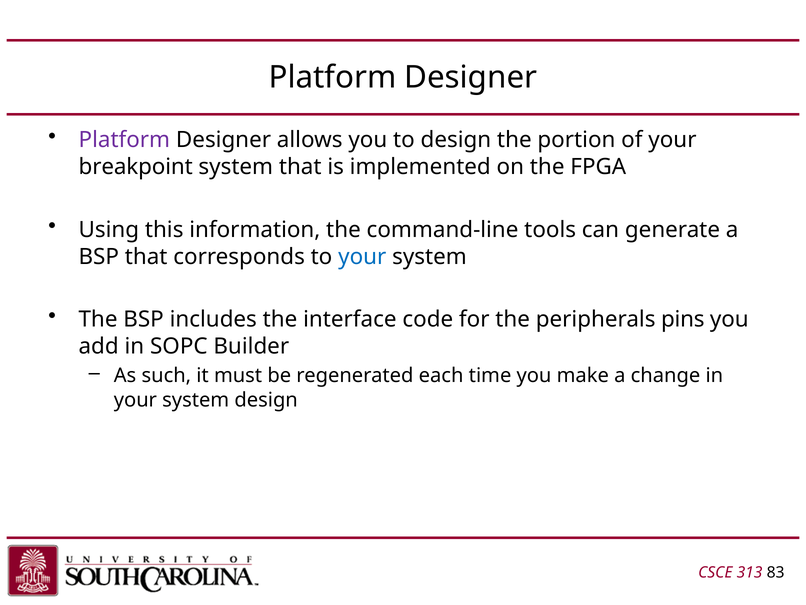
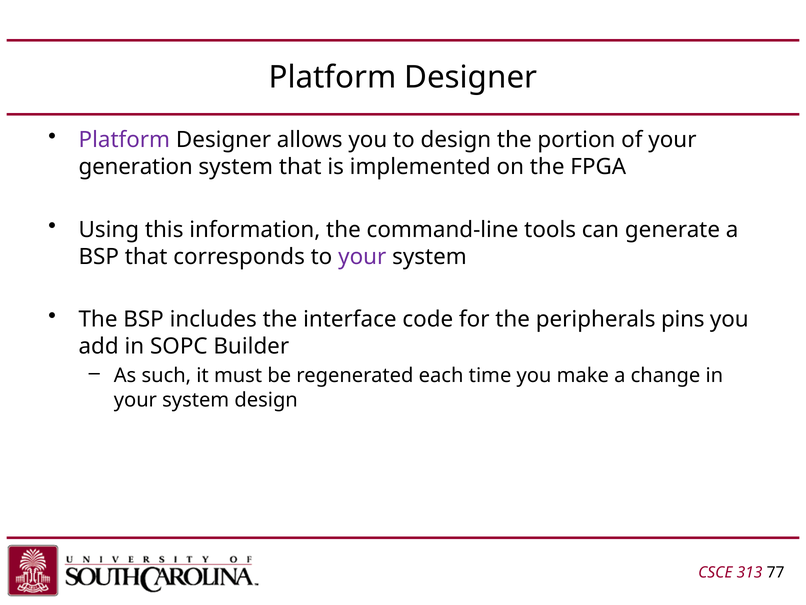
breakpoint: breakpoint -> generation (136, 167)
your colour: blue -> purple (362, 256)
83: 83 -> 77 (776, 572)
